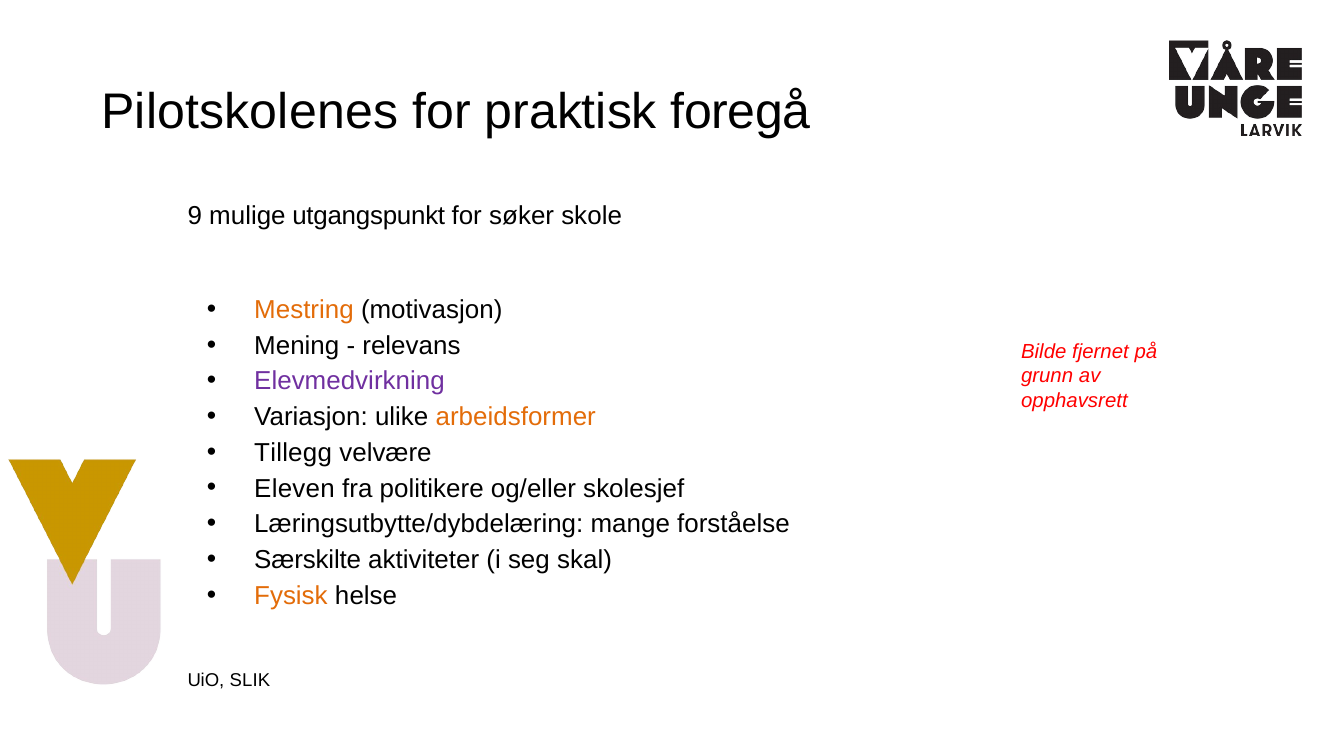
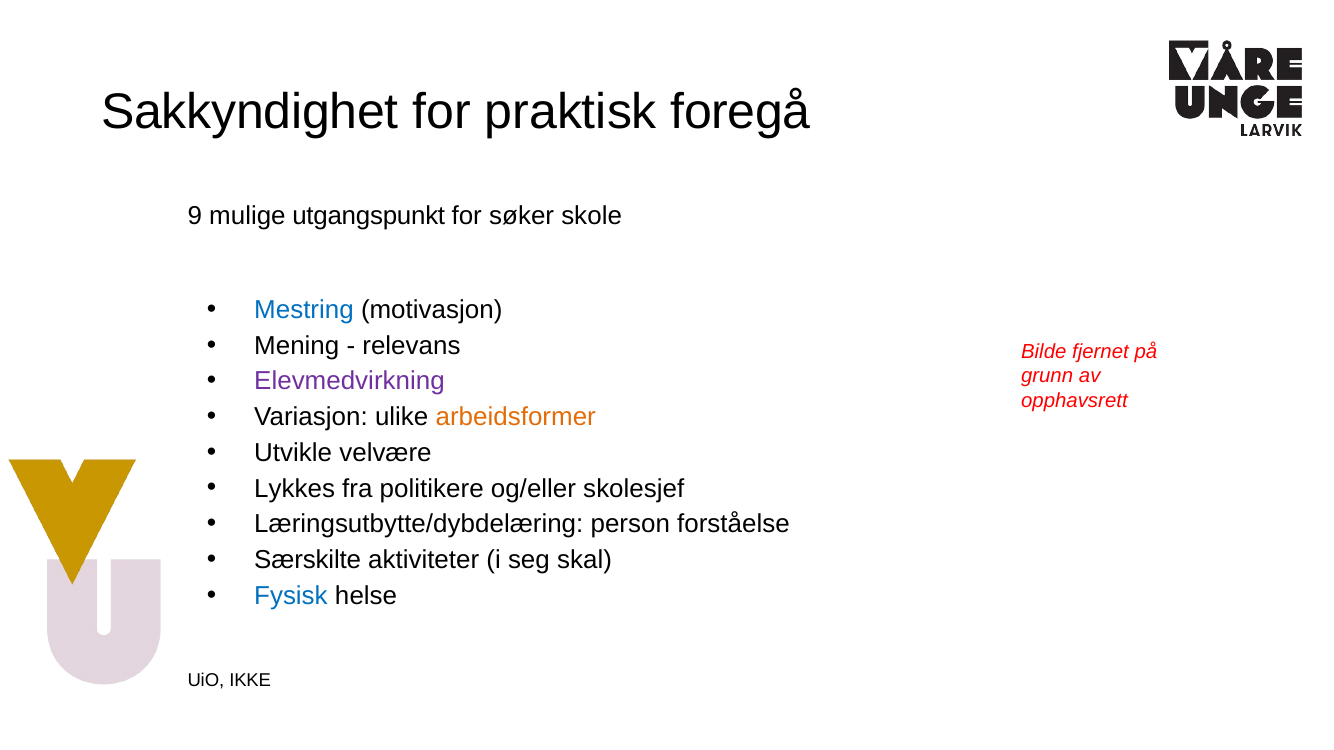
Pilotskolenes: Pilotskolenes -> Sakkyndighet (250, 112)
Mestring colour: orange -> blue (304, 310)
Tillegg: Tillegg -> Utvikle (293, 453)
Eleven: Eleven -> Lykkes (295, 489)
mange: mange -> person (630, 525)
Fysisk colour: orange -> blue (291, 596)
SLIK: SLIK -> IKKE (250, 681)
